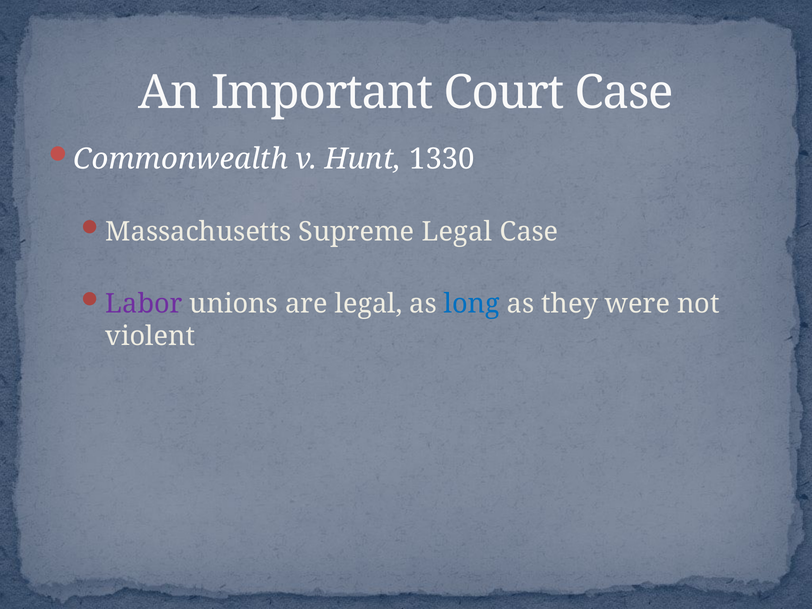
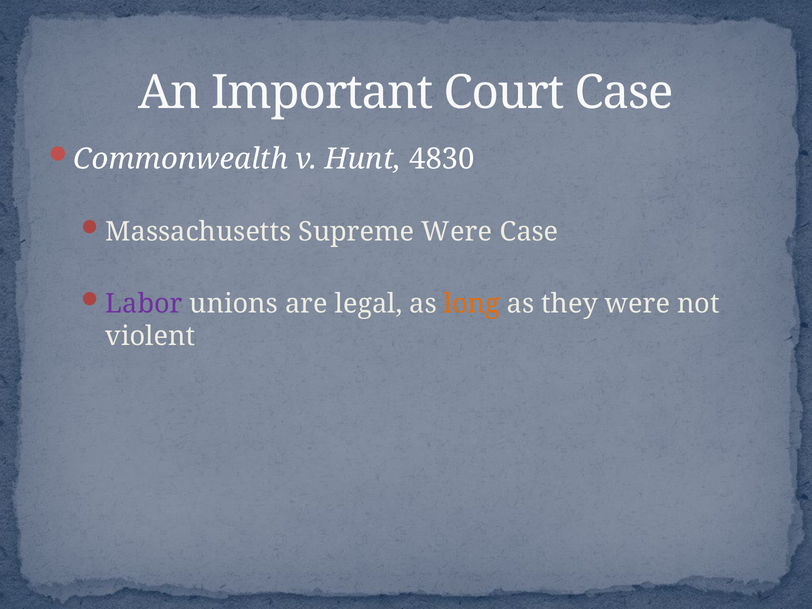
1330: 1330 -> 4830 (442, 159)
Supreme Legal: Legal -> Were (457, 232)
long colour: blue -> orange (472, 304)
